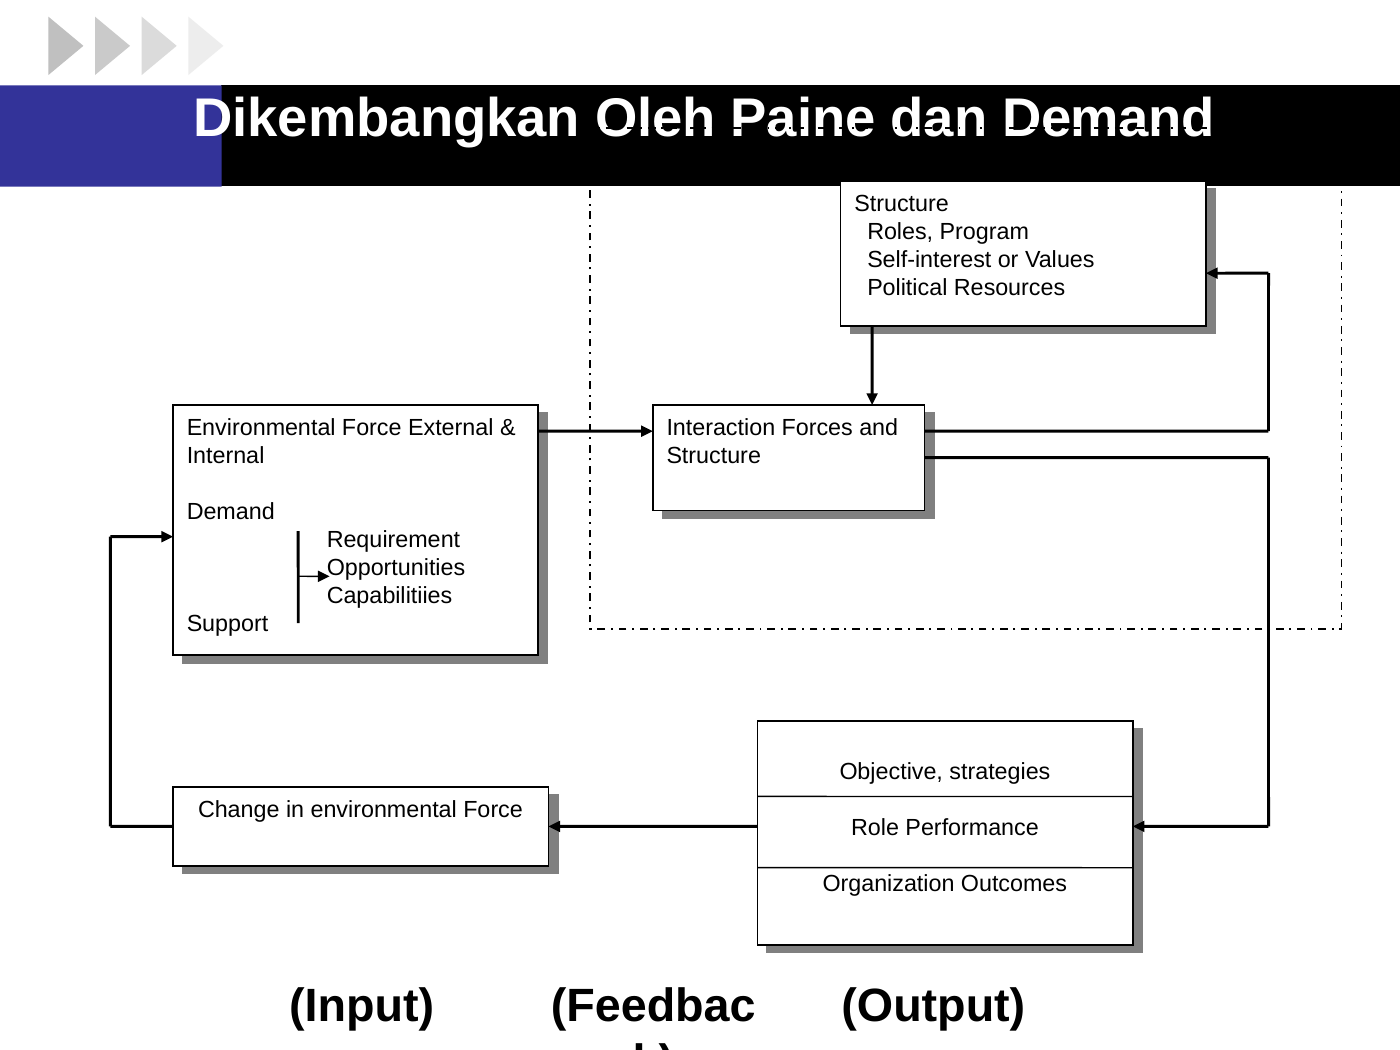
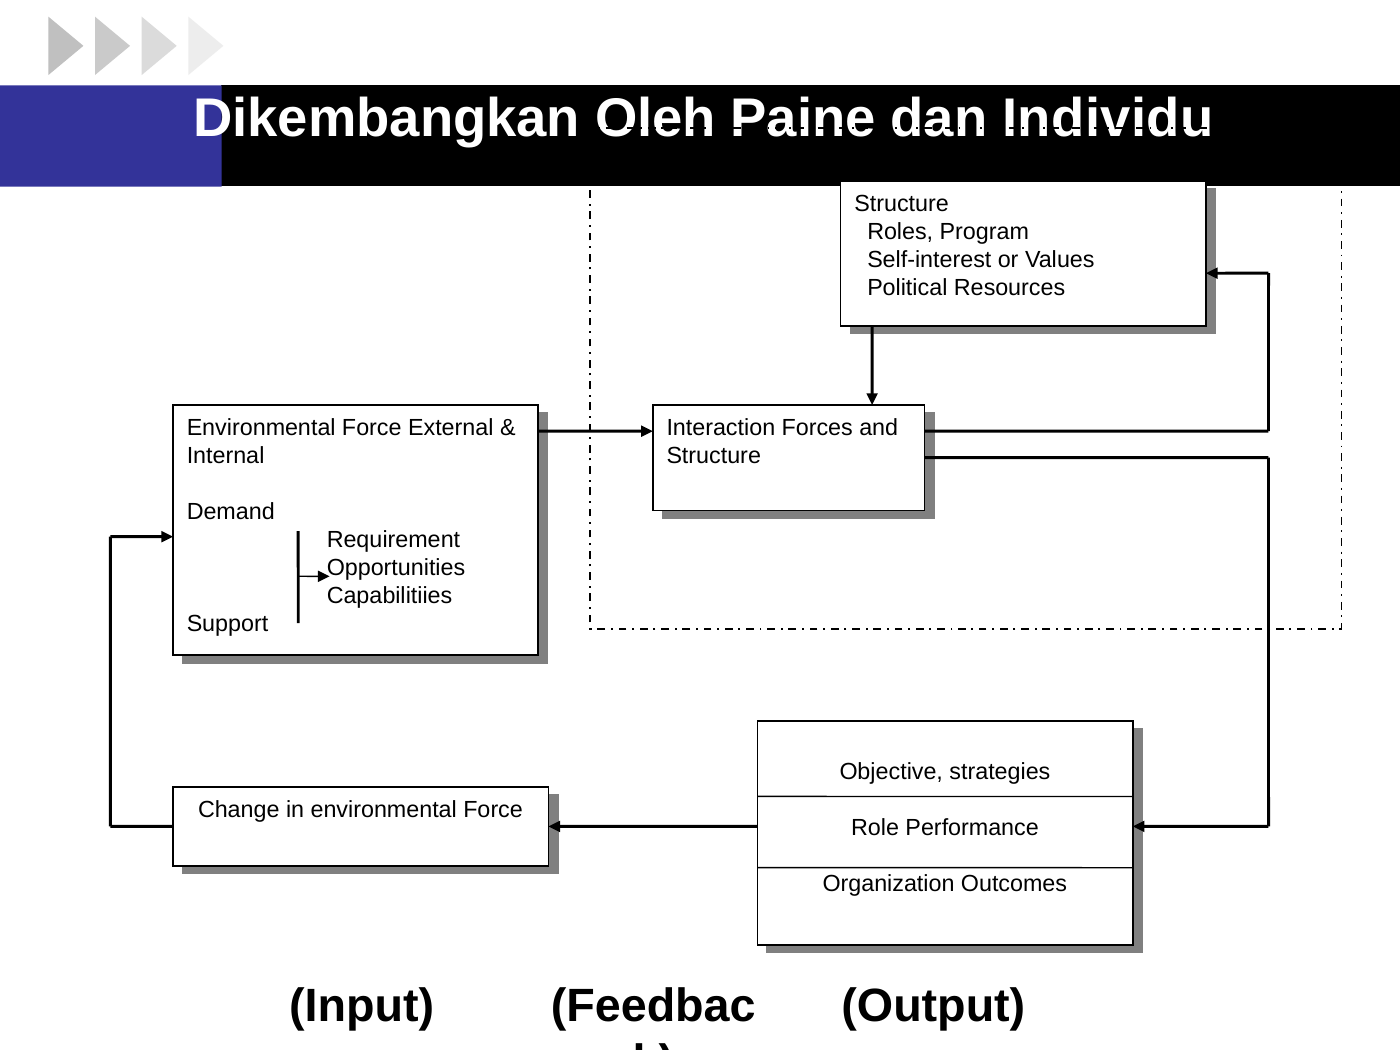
dan Demand: Demand -> Individu (1108, 118)
